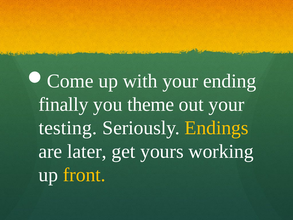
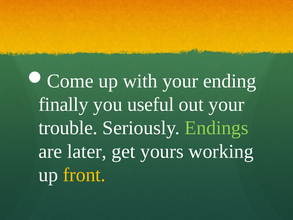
theme: theme -> useful (151, 104)
testing: testing -> trouble (68, 128)
Endings colour: yellow -> light green (217, 128)
